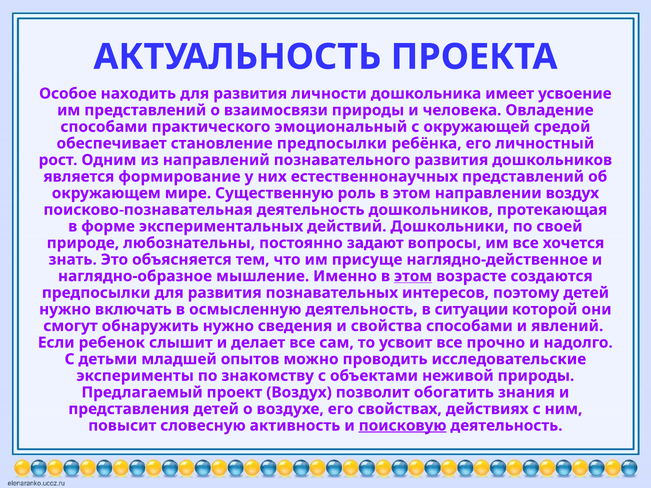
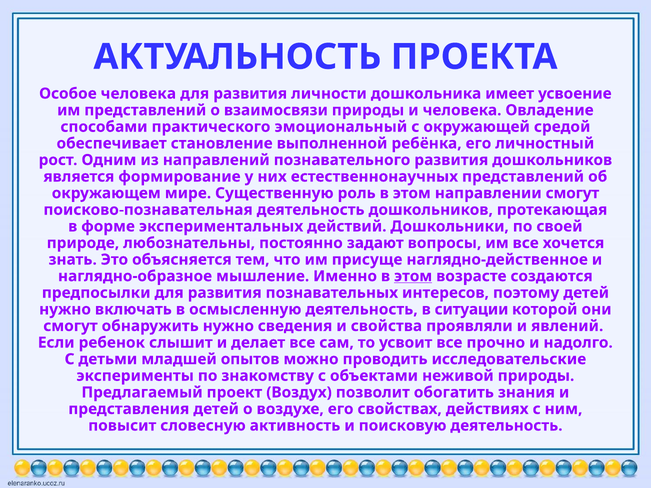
Особое находить: находить -> человека (138, 94)
становление предпосылки: предпосылки -> выполненной (332, 143)
направлении воздух: воздух -> смогут (572, 193)
свойства способами: способами -> проявляли (469, 326)
поисковую underline: present -> none (403, 426)
